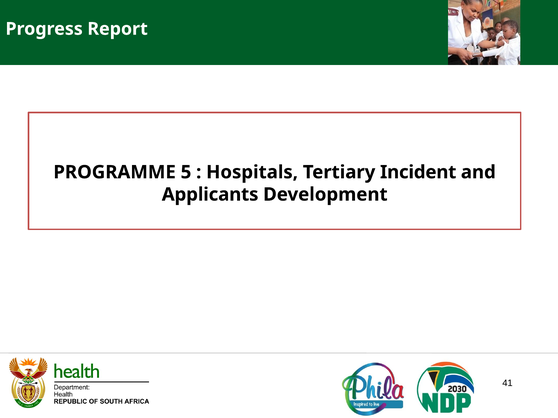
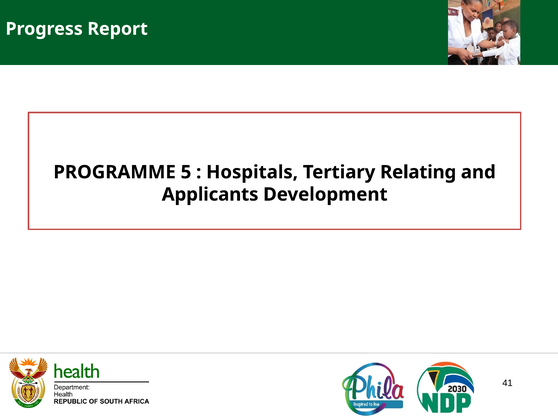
Incident: Incident -> Relating (418, 172)
